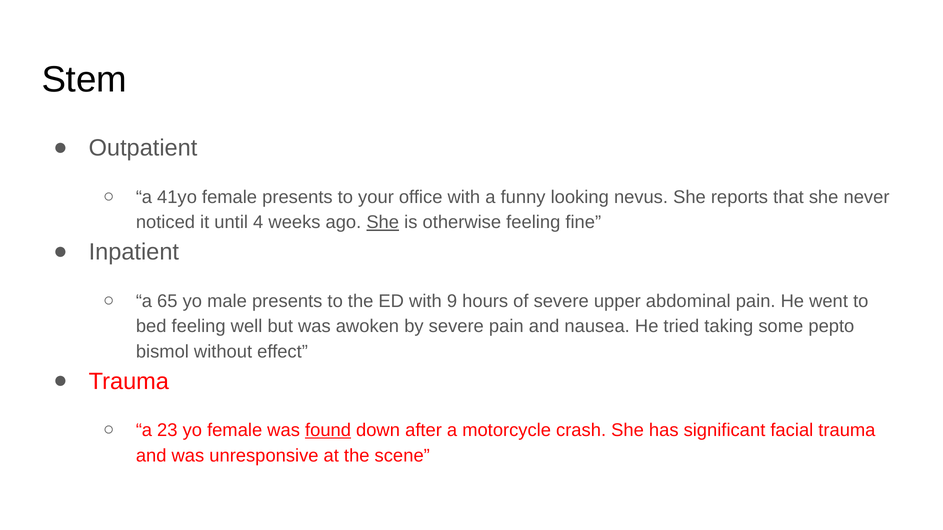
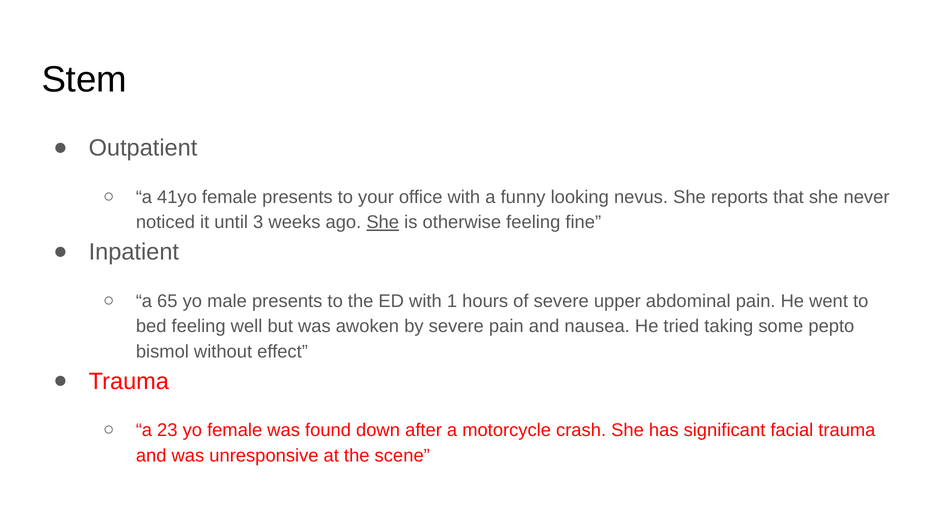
4: 4 -> 3 (258, 223)
9: 9 -> 1 (452, 301)
found underline: present -> none (328, 431)
